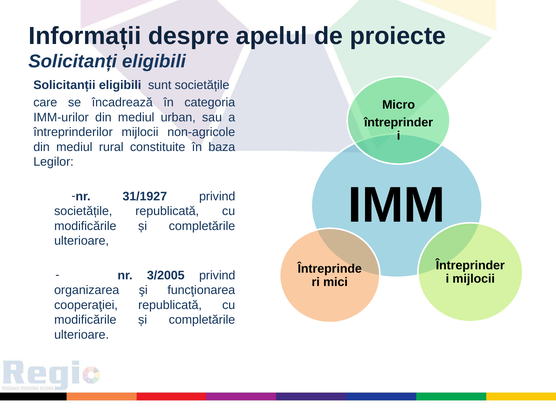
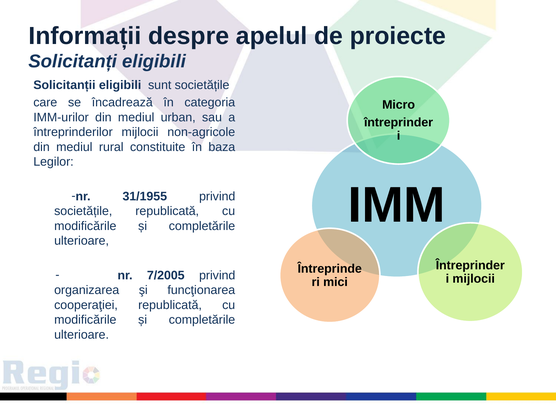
31/1927: 31/1927 -> 31/1955 (145, 196)
3/2005: 3/2005 -> 7/2005 (166, 275)
